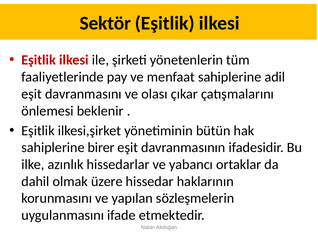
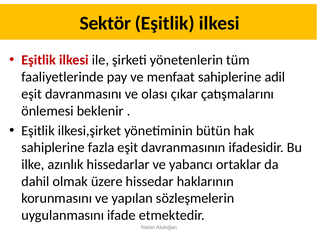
birer: birer -> fazla (101, 148)
